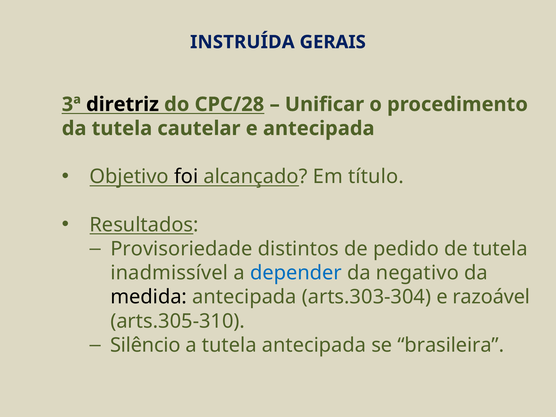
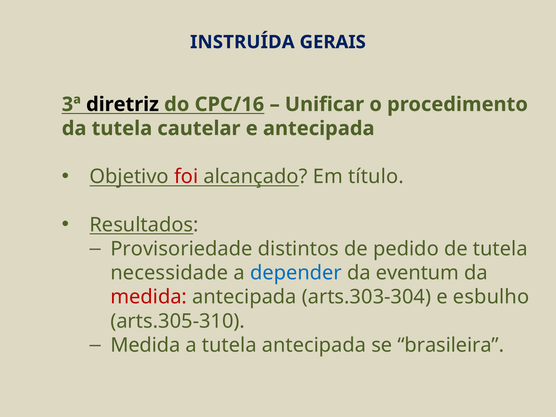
CPC/28: CPC/28 -> CPC/16 (229, 104)
foi colour: black -> red (186, 177)
inadmissível: inadmissível -> necessidade (169, 273)
negativo: negativo -> eventum (417, 273)
medida colour: black -> red (149, 297)
razoável: razoável -> esbulho (491, 297)
Silêncio: Silêncio -> Medida (145, 345)
